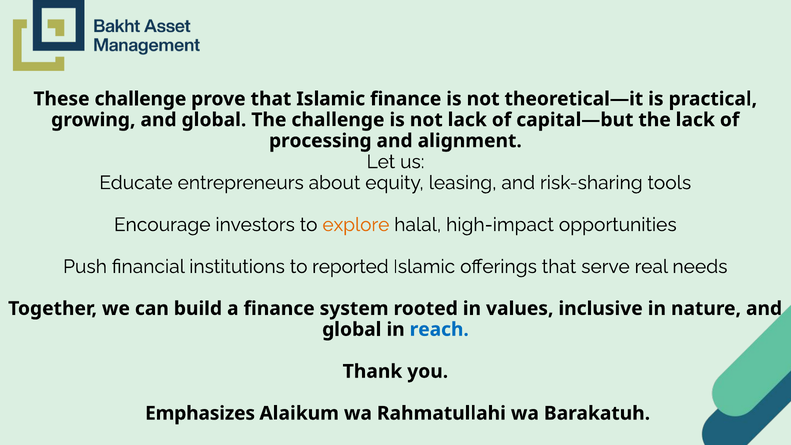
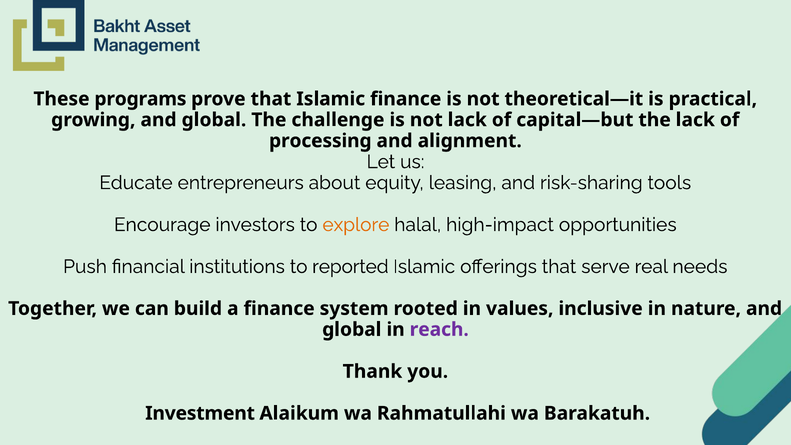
These challenge: challenge -> programs (140, 99)
reach colour: blue -> purple (439, 329)
Emphasizes: Emphasizes -> Investment (200, 413)
